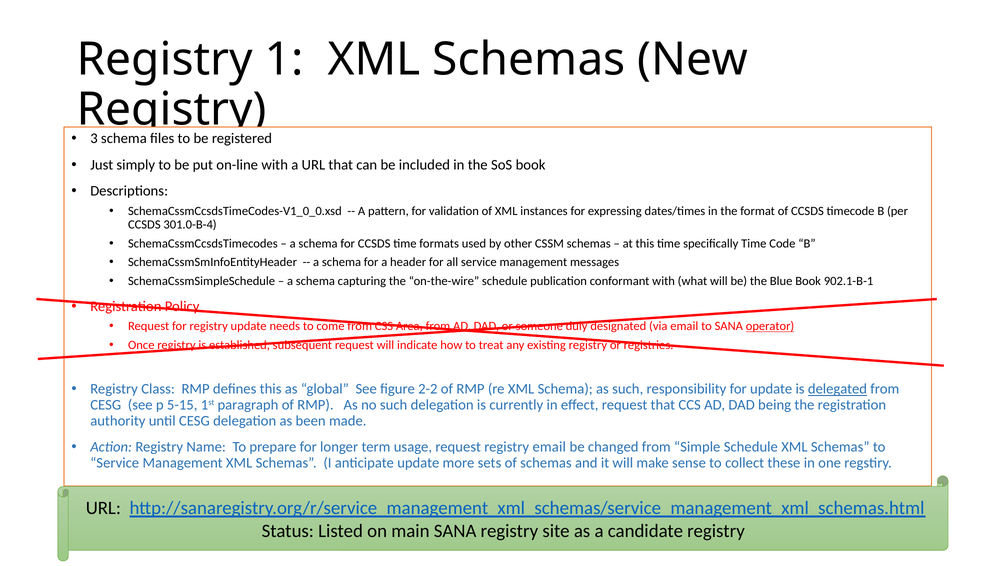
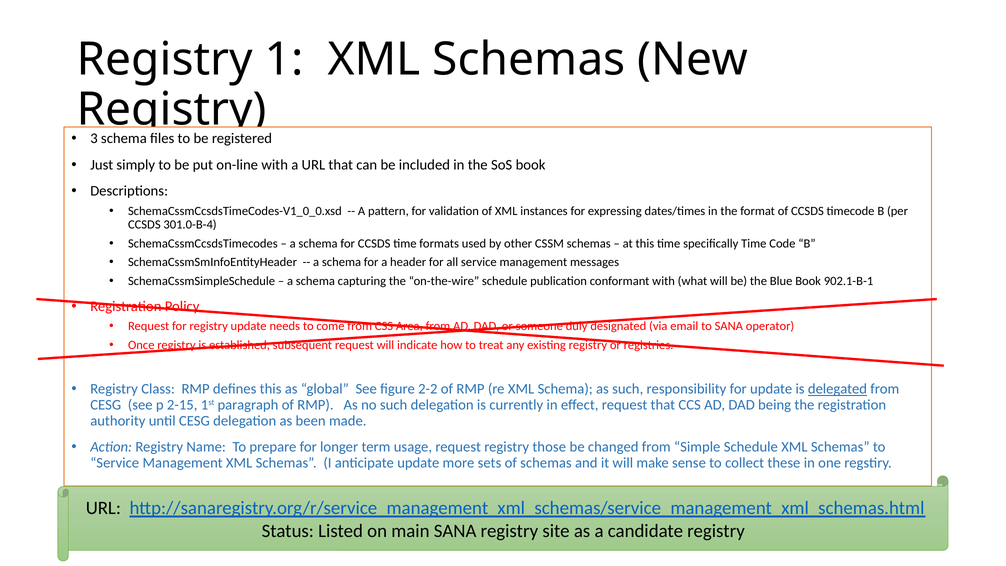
operator underline: present -> none (770, 326)
5-15: 5-15 -> 2-15 (182, 405)
registry email: email -> those (549, 447)
